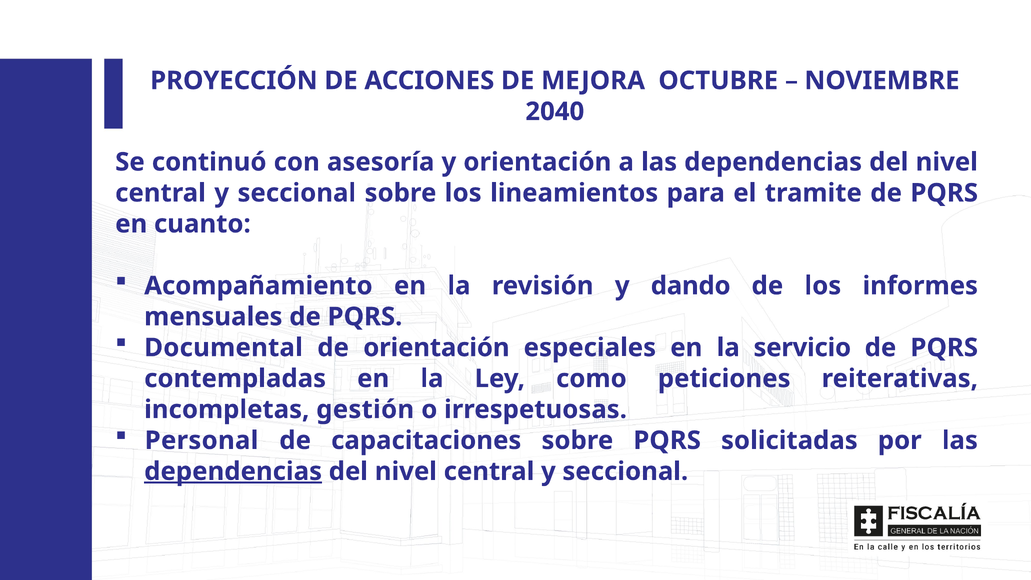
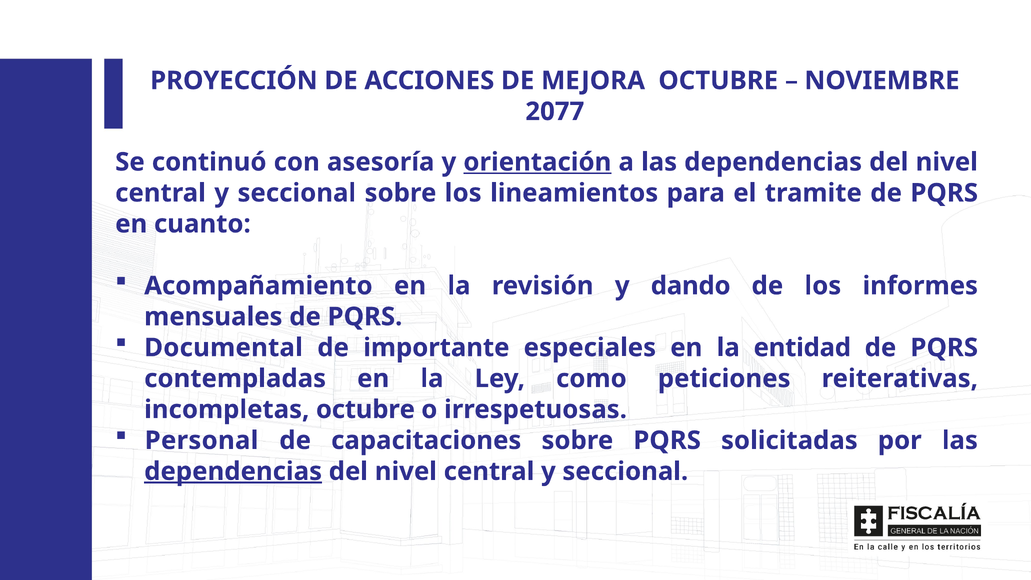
2040: 2040 -> 2077 (555, 112)
orientación underline: none -> present (537, 162)
de orientación: orientación -> importante (436, 348)
servicio: servicio -> entidad (802, 348)
incompletas gestión: gestión -> octubre (365, 409)
